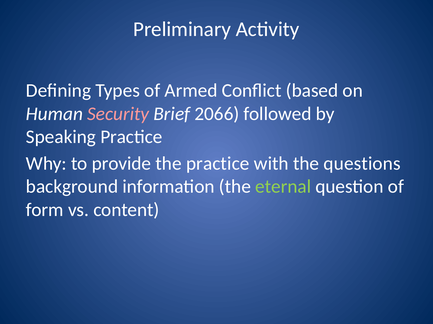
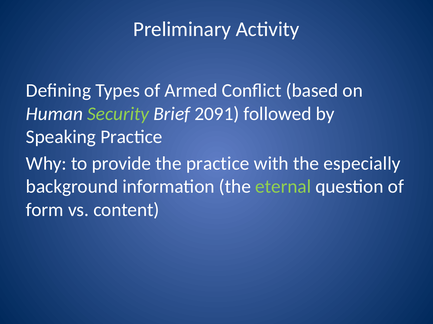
Security colour: pink -> light green (118, 114)
2066: 2066 -> 2091 (217, 114)
questions: questions -> especially (362, 164)
